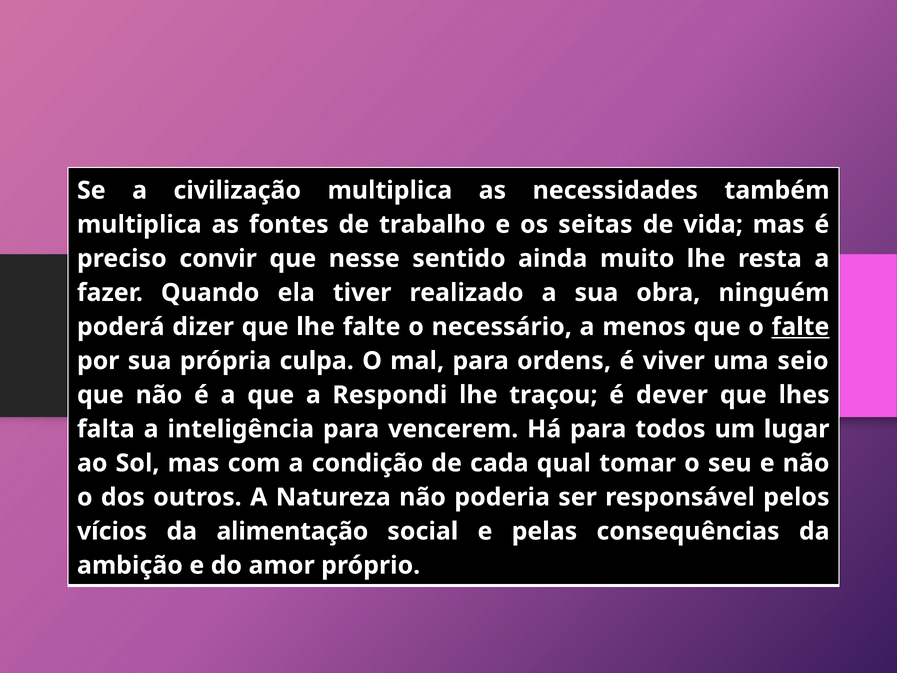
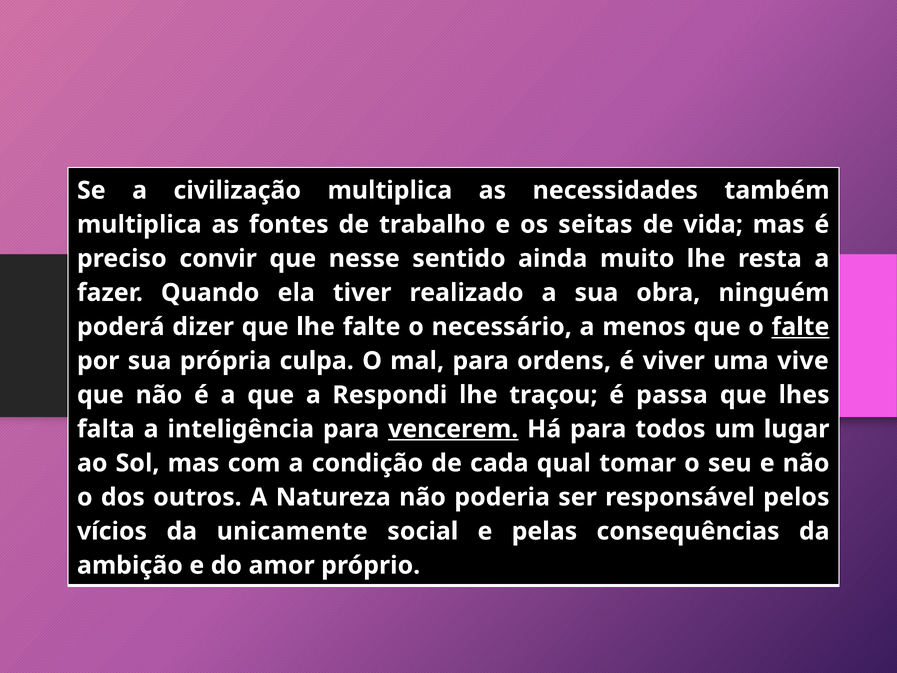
seio: seio -> vive (803, 361)
dever: dever -> passa (672, 395)
vencerem underline: none -> present (453, 429)
alimentação: alimentação -> unicamente (292, 531)
